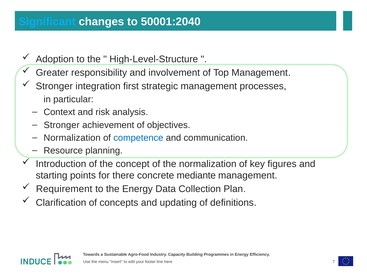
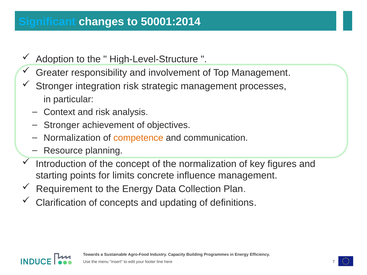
50001:2040: 50001:2040 -> 50001:2014 (171, 22)
integration first: first -> risk (131, 86)
competence colour: blue -> orange (138, 138)
there: there -> limits (123, 176)
mediante: mediante -> influence (196, 176)
